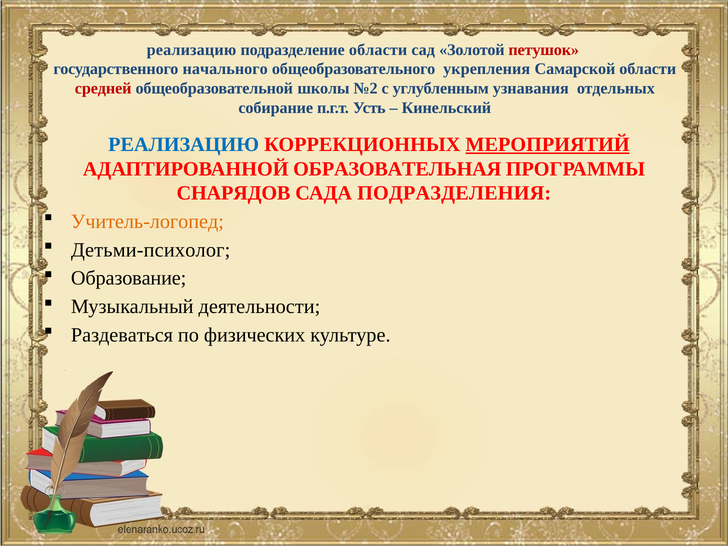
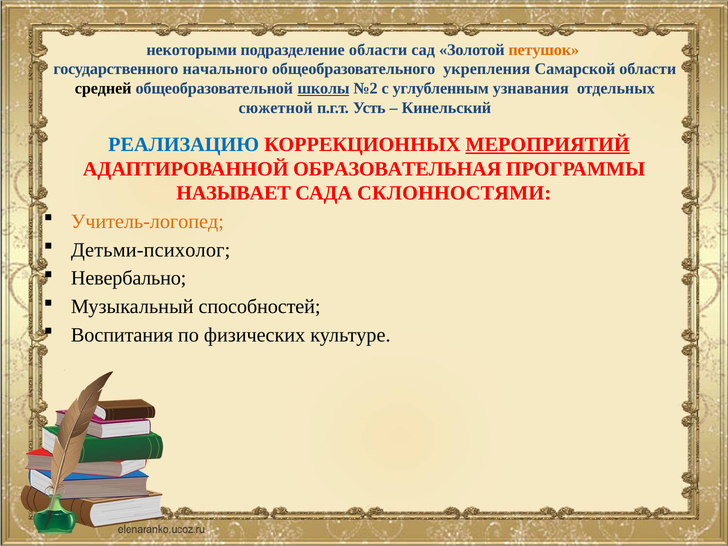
реализацию: реализацию -> некоторыми (192, 50)
петушок colour: red -> orange (544, 50)
средней colour: red -> black (103, 89)
школы underline: none -> present (324, 89)
собирание: собирание -> сюжетной (276, 108)
СНАРЯДОВ: СНАРЯДОВ -> НАЗЫВАЕТ (234, 193)
ПОДРАЗДЕЛЕНИЯ: ПОДРАЗДЕЛЕНИЯ -> СКЛОННОСТЯМИ (454, 193)
Образование: Образование -> Невербально (129, 278)
деятельности: деятельности -> способностей (260, 307)
Раздеваться: Раздеваться -> Воспитания (122, 335)
